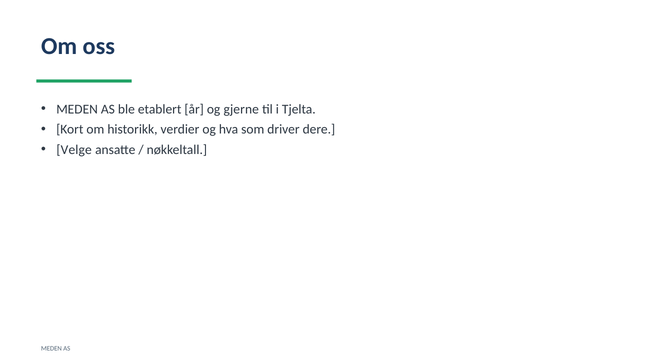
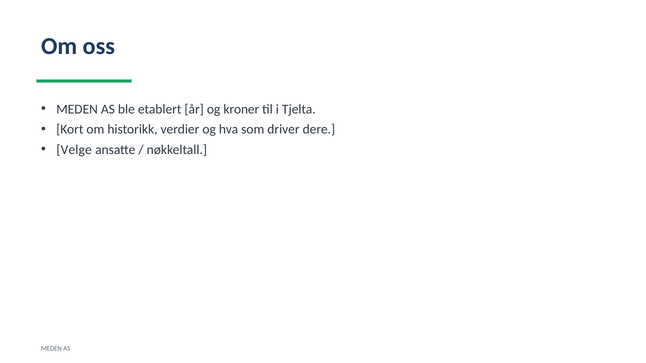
gjerne: gjerne -> kroner (241, 109)
